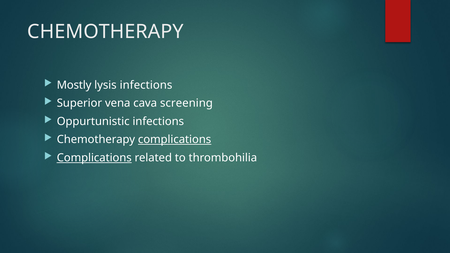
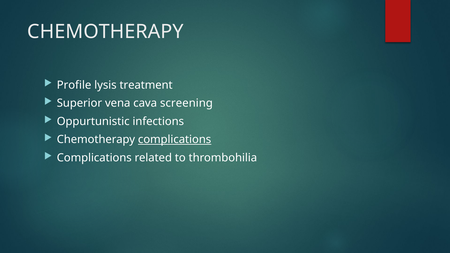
Mostly: Mostly -> Profile (74, 85)
lysis infections: infections -> treatment (146, 85)
Complications underline: present -> none (94, 158)
